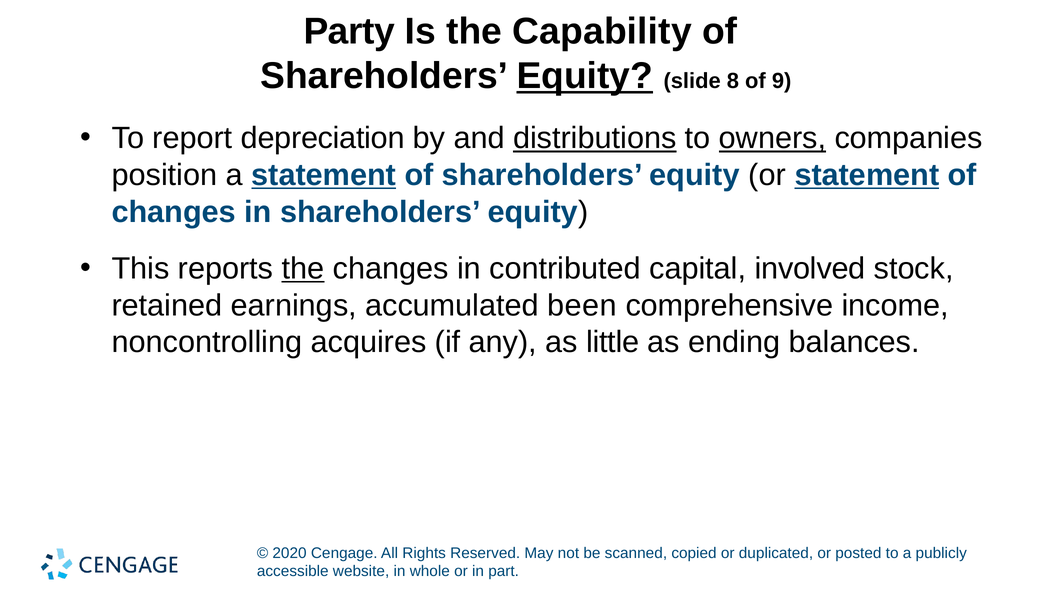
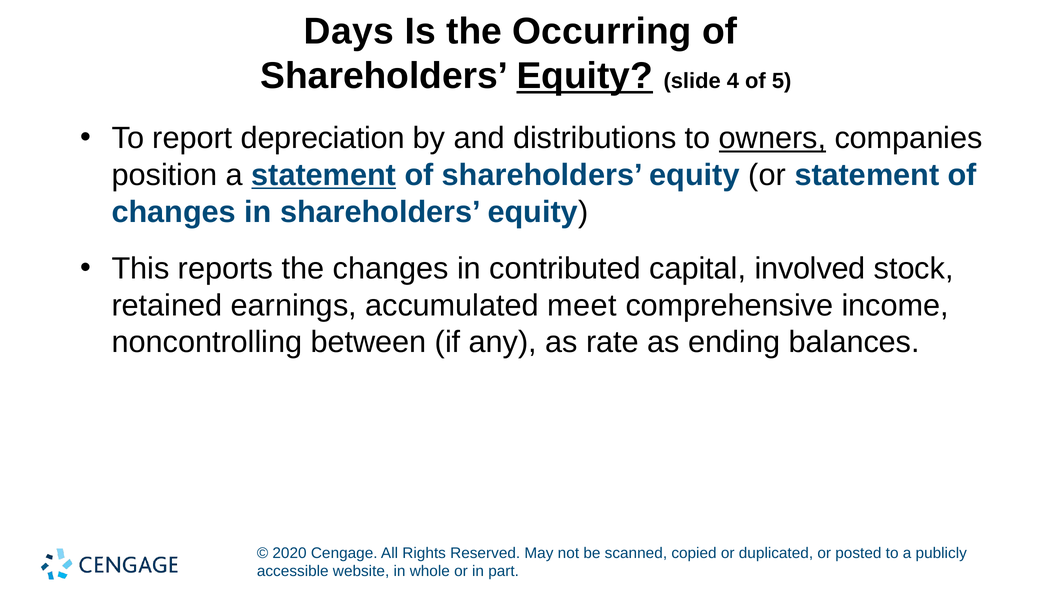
Party: Party -> Days (349, 31)
Capability: Capability -> Occurring (602, 31)
8: 8 -> 4 (733, 81)
9: 9 -> 5 (782, 81)
distributions underline: present -> none (595, 138)
statement underline: present -> none (867, 175)
the underline: present -> none (303, 268)
been: been -> meet (582, 305)
acquires: acquires -> between (369, 342)
little: little -> rate (613, 342)
